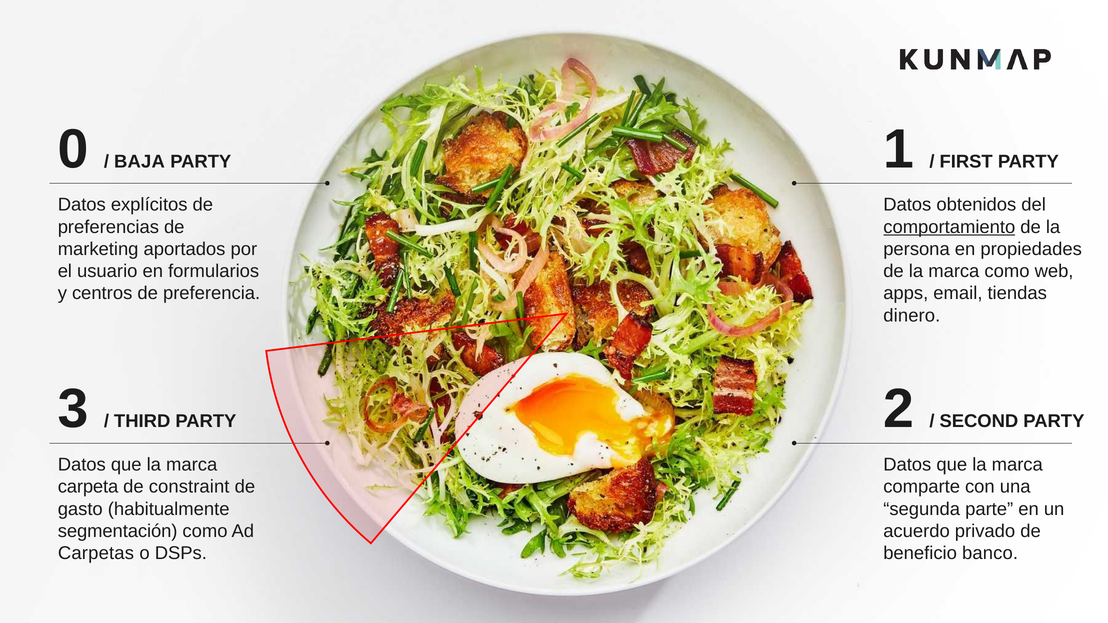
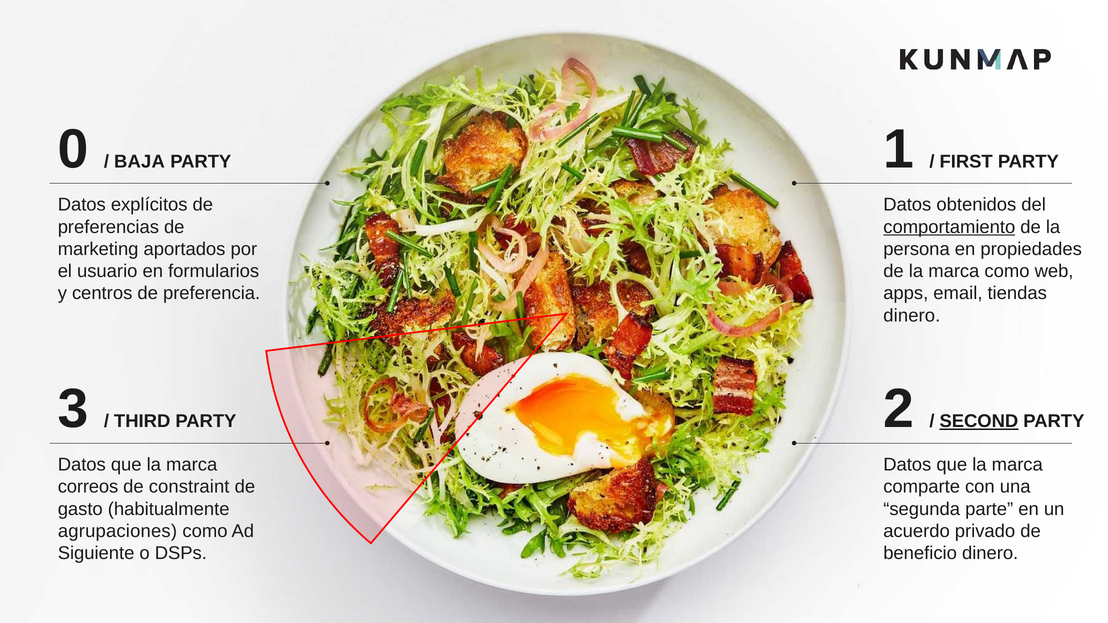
SECOND underline: none -> present (979, 422)
carpeta: carpeta -> correos (88, 487)
segmentación: segmentación -> agrupaciones (117, 531)
Carpetas: Carpetas -> Siguiente (96, 554)
beneficio banco: banco -> dinero (990, 554)
